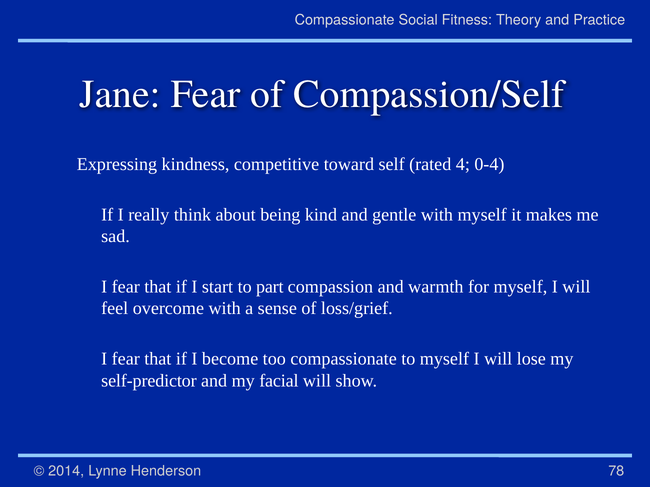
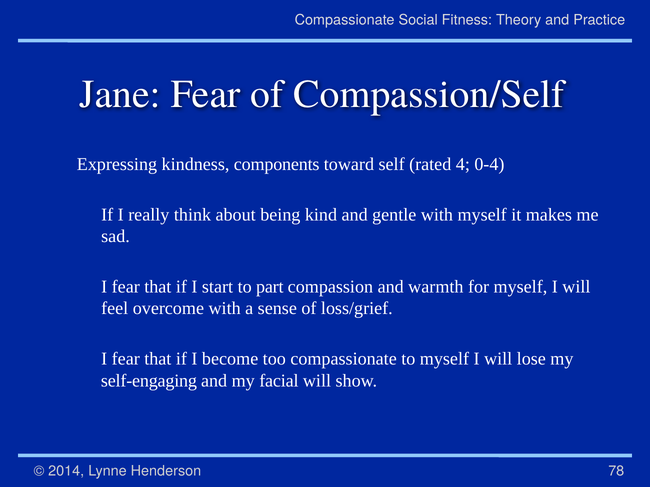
competitive: competitive -> components (277, 164)
self-predictor: self-predictor -> self-engaging (149, 381)
